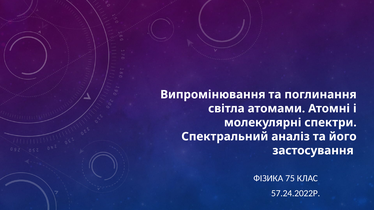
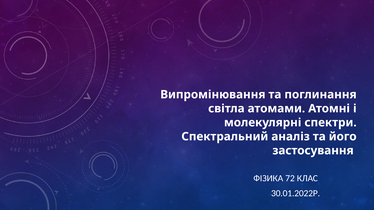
75: 75 -> 72 (290, 179)
57.24.2022Р: 57.24.2022Р -> 30.01.2022Р (296, 194)
